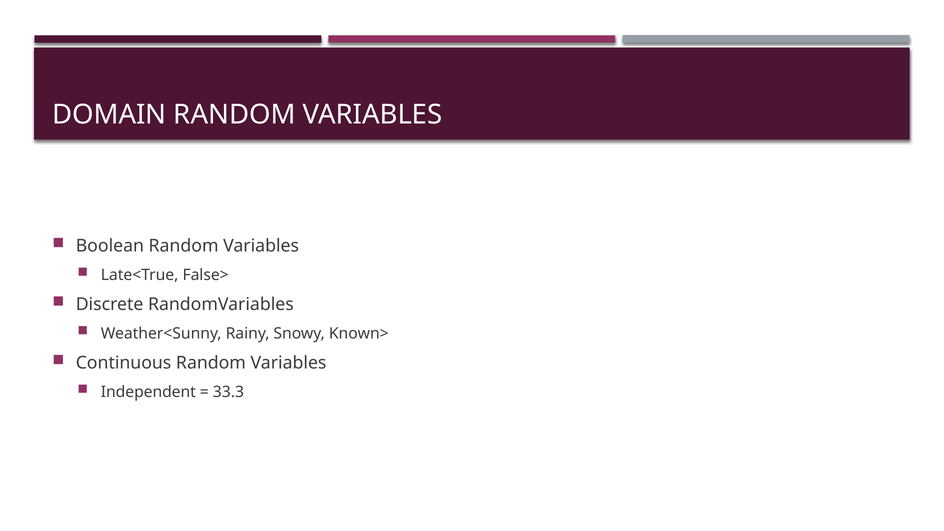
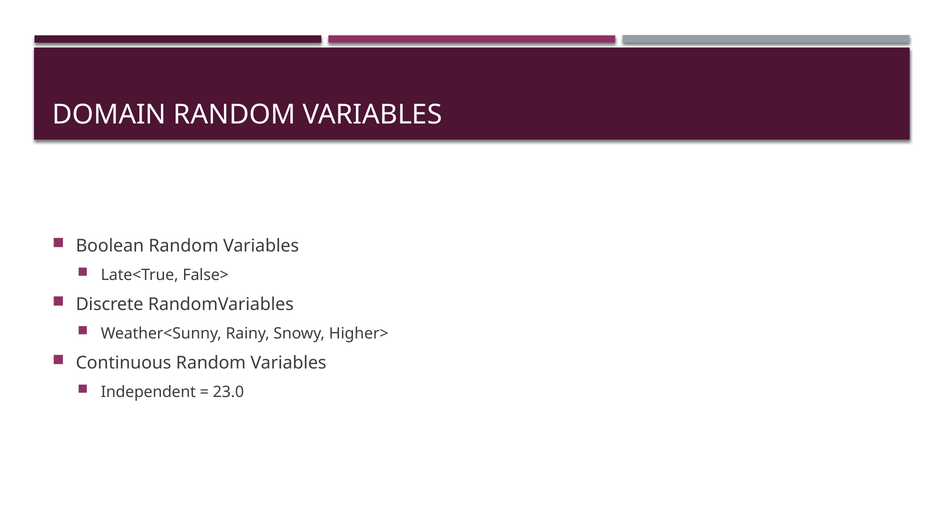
Known>: Known> -> Higher> (359, 333)
33.3: 33.3 -> 23.0 (228, 392)
